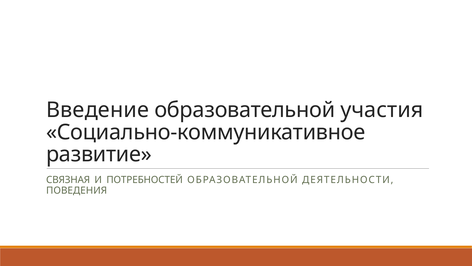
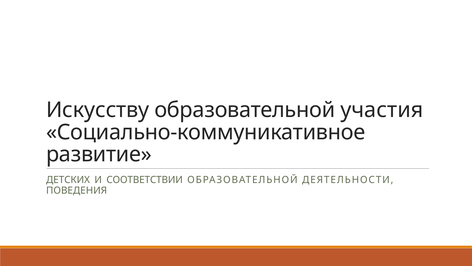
Введение: Введение -> Искусству (98, 110)
СВЯЗНАЯ: СВЯЗНАЯ -> ДЕТСКИХ (68, 180)
ПОТРЕБНОСТЕЙ: ПОТРЕБНОСТЕЙ -> СООТВЕТСТВИИ (145, 180)
